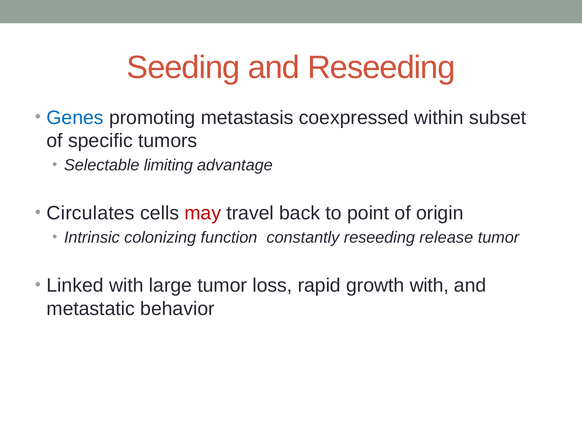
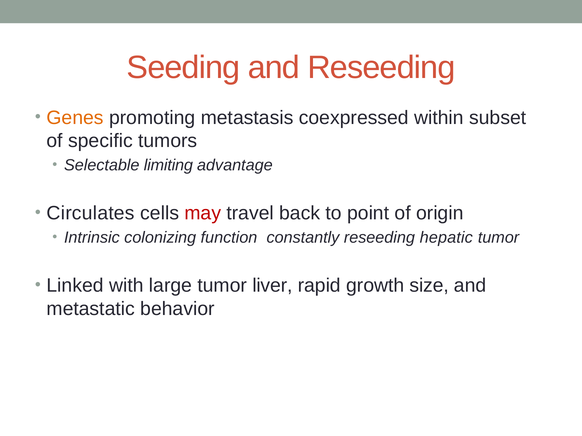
Genes colour: blue -> orange (75, 118)
release: release -> hepatic (446, 238)
loss: loss -> liver (272, 286)
growth with: with -> size (429, 286)
